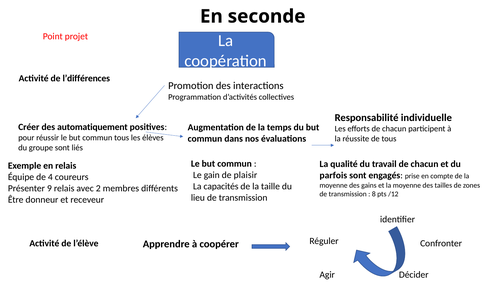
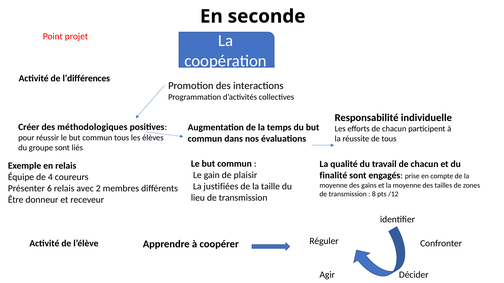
automatiquement: automatiquement -> méthodologiques (92, 127)
parfois: parfois -> finalité (333, 176)
capacités: capacités -> justifiées (221, 187)
9: 9 -> 6 (49, 189)
